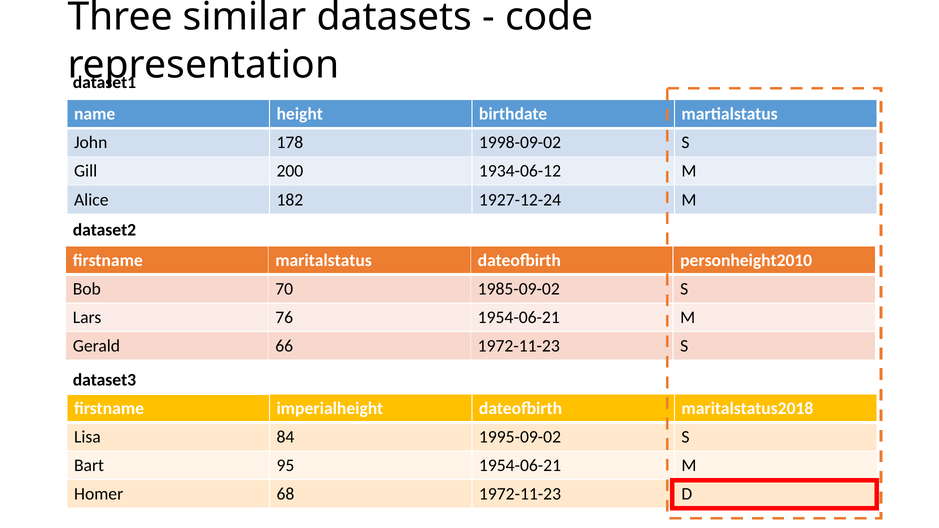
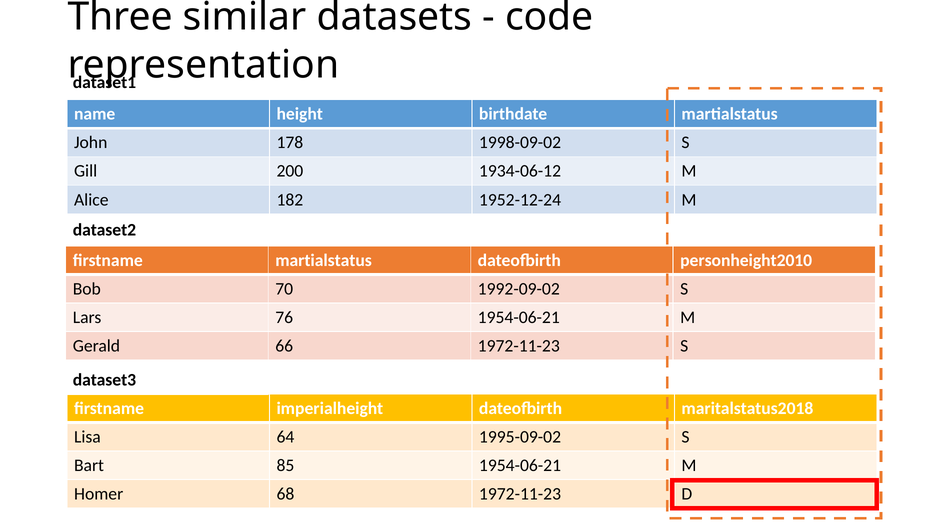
1927-12-24: 1927-12-24 -> 1952-12-24 (520, 200)
firstname maritalstatus: maritalstatus -> martialstatus (324, 260)
1985-09-02: 1985-09-02 -> 1992-09-02 (519, 289)
84: 84 -> 64 (285, 437)
95: 95 -> 85 (285, 466)
